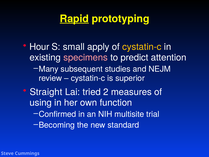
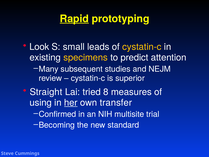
Hour: Hour -> Look (39, 47)
apply: apply -> leads (98, 47)
specimens colour: pink -> yellow (86, 57)
2: 2 -> 8 (106, 92)
her underline: none -> present (71, 102)
function: function -> transfer (116, 102)
